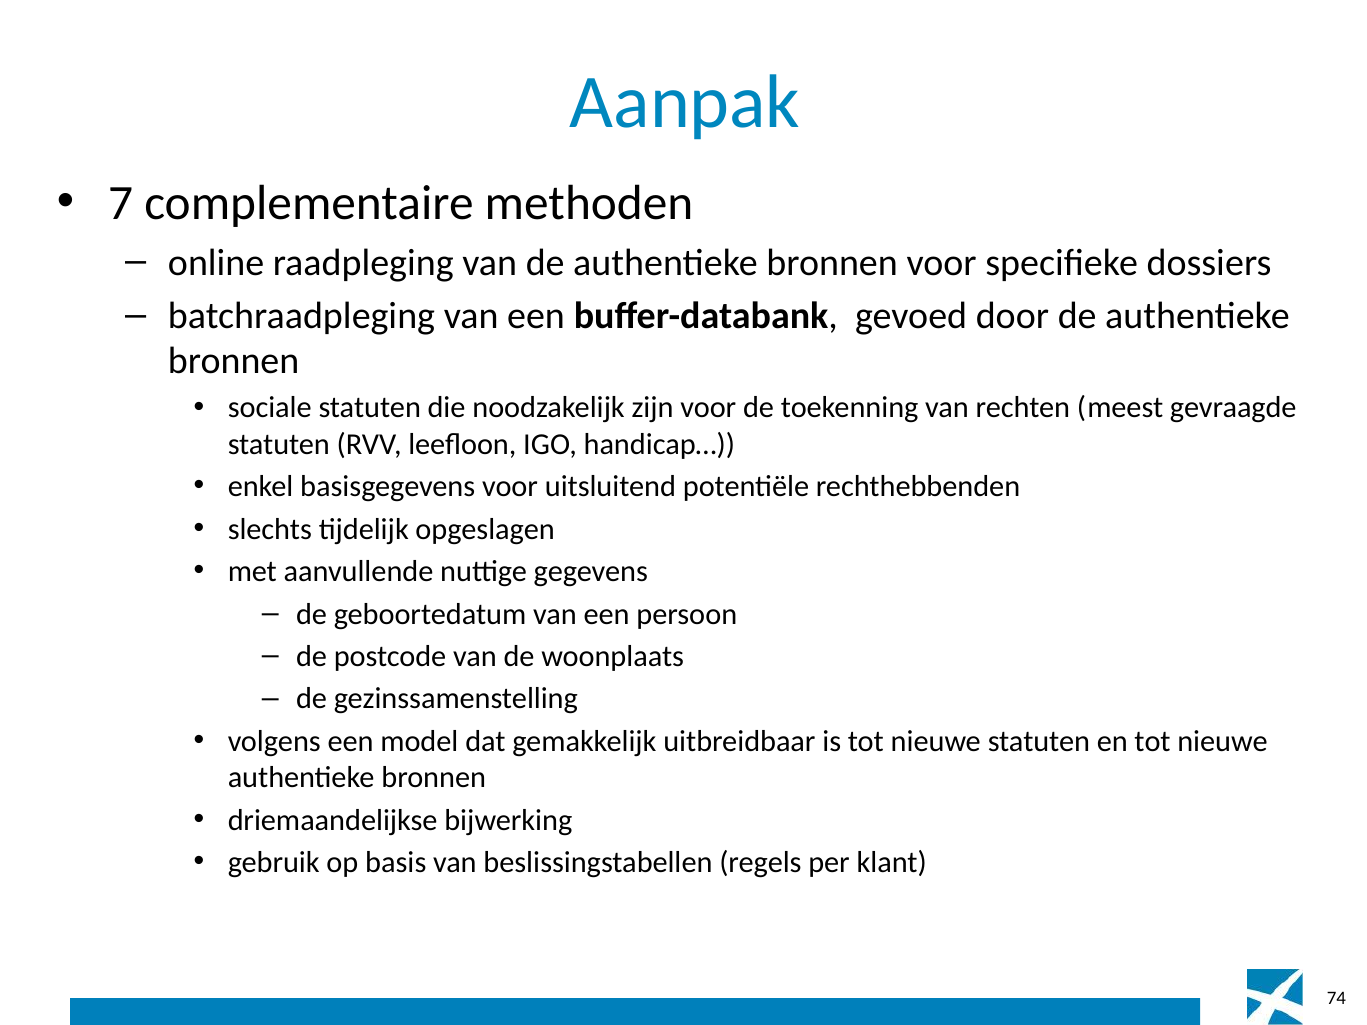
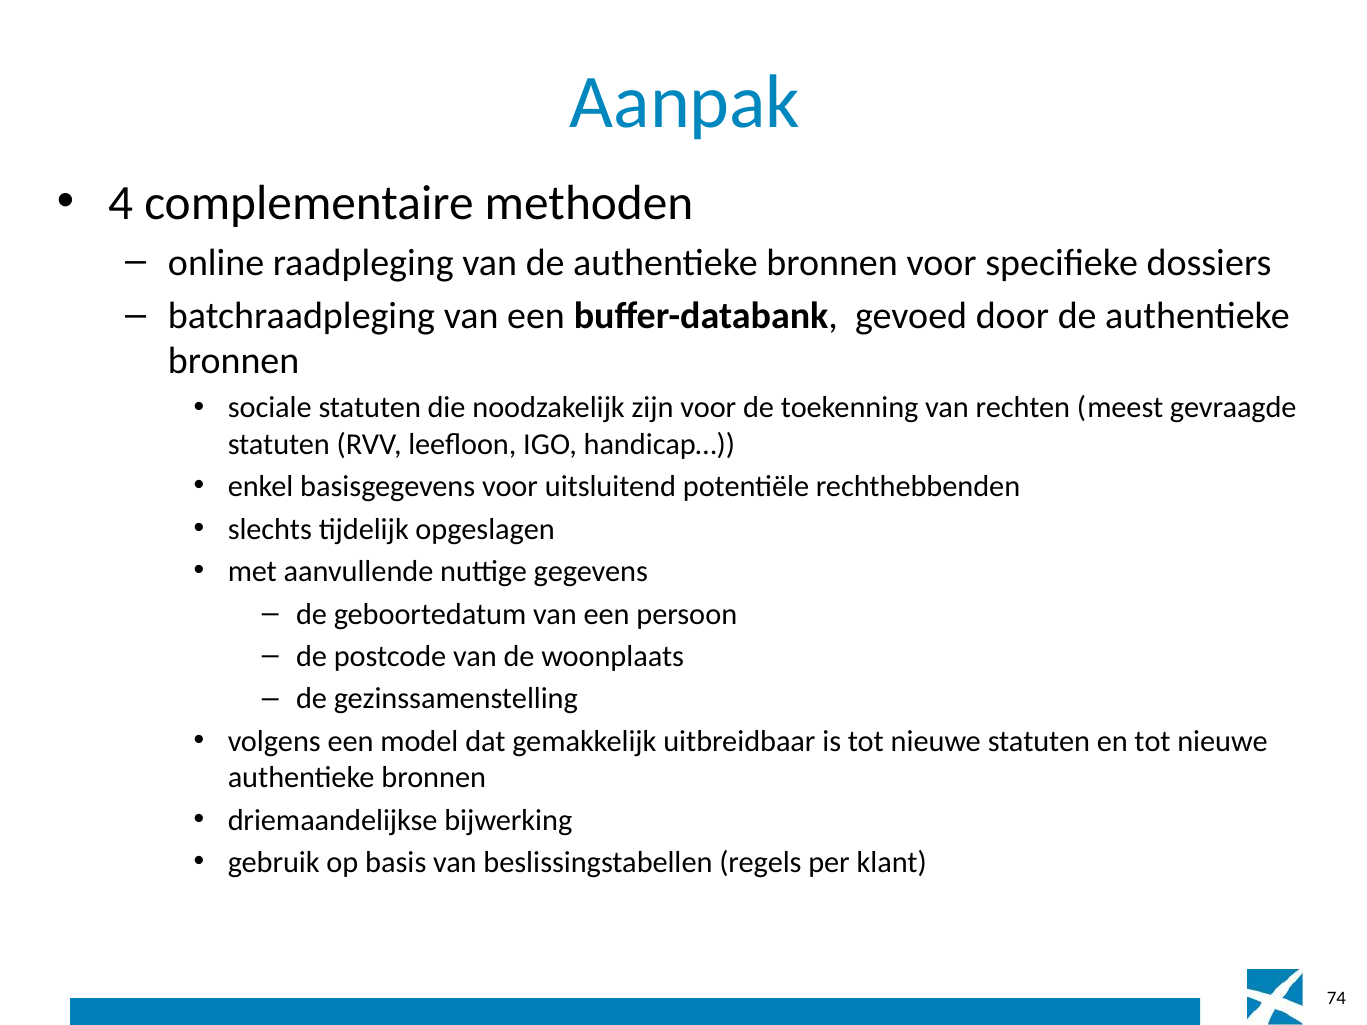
7: 7 -> 4 (121, 203)
